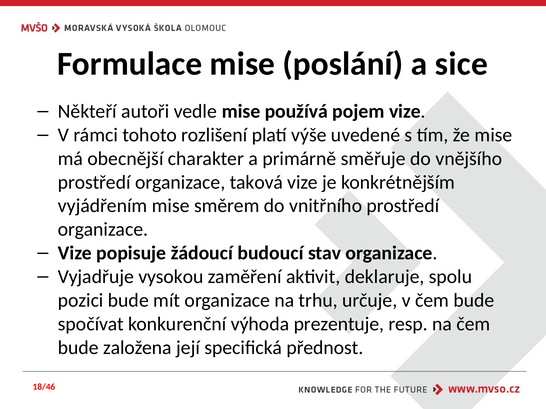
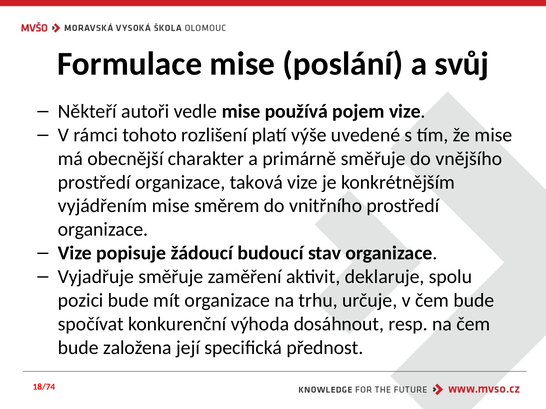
sice: sice -> svůj (462, 64)
Vyjadřuje vysokou: vysokou -> směřuje (171, 277)
prezentuje: prezentuje -> dosáhnout (339, 324)
18/46: 18/46 -> 18/74 (44, 387)
